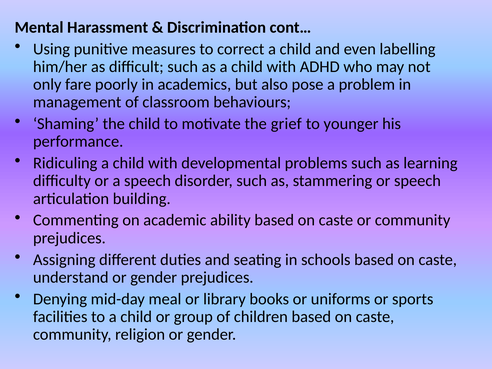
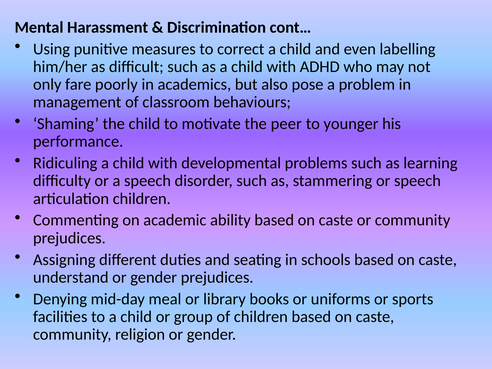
grief: grief -> peer (286, 124)
articulation building: building -> children (142, 199)
